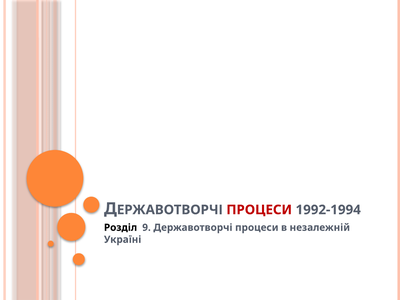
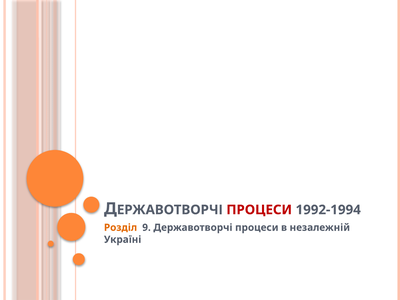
Розділ colour: black -> orange (121, 228)
